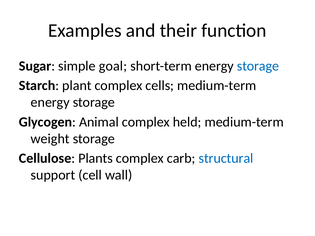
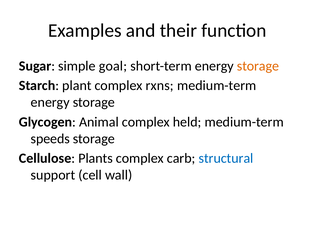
storage colour: blue -> orange (258, 66)
cells: cells -> rxns (160, 86)
weight: weight -> speeds (50, 139)
